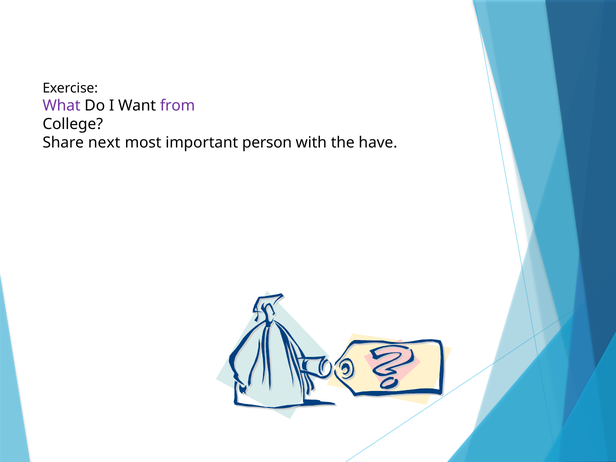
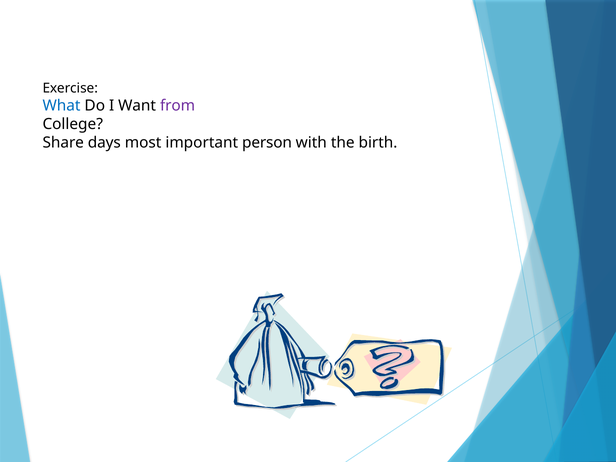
What colour: purple -> blue (62, 106)
next: next -> days (104, 143)
have: have -> birth (378, 143)
